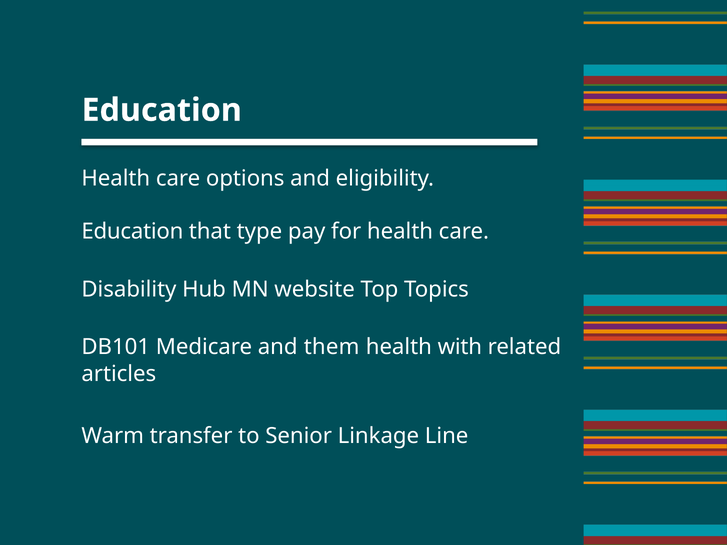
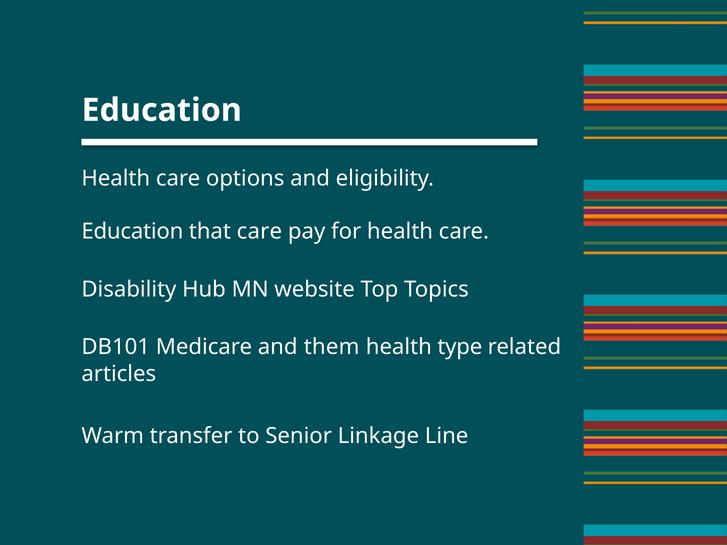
that type: type -> care (259, 232)
with: with -> type (460, 347)
